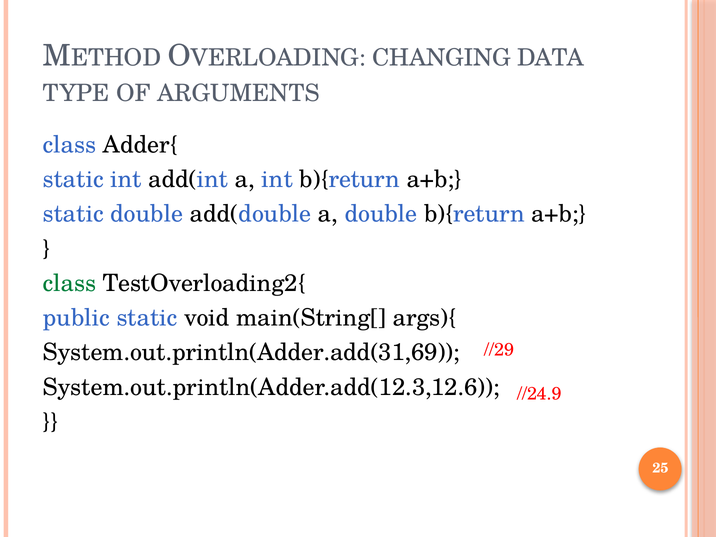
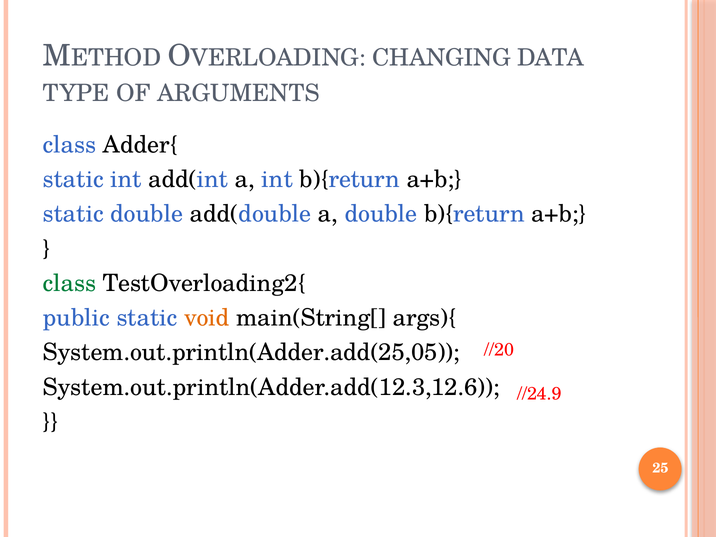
void colour: black -> orange (207, 318)
//29: //29 -> //20 (499, 350)
System.out.println(Adder.add(31,69: System.out.println(Adder.add(31,69 -> System.out.println(Adder.add(25,05 (251, 353)
